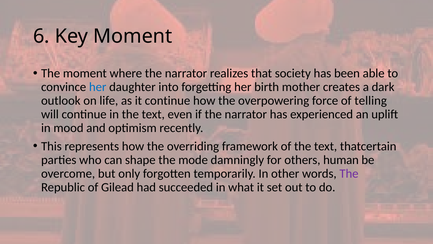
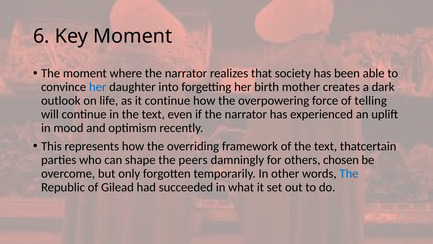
mode: mode -> peers (193, 160)
human: human -> chosen (341, 160)
The colour: purple -> blue (349, 173)
